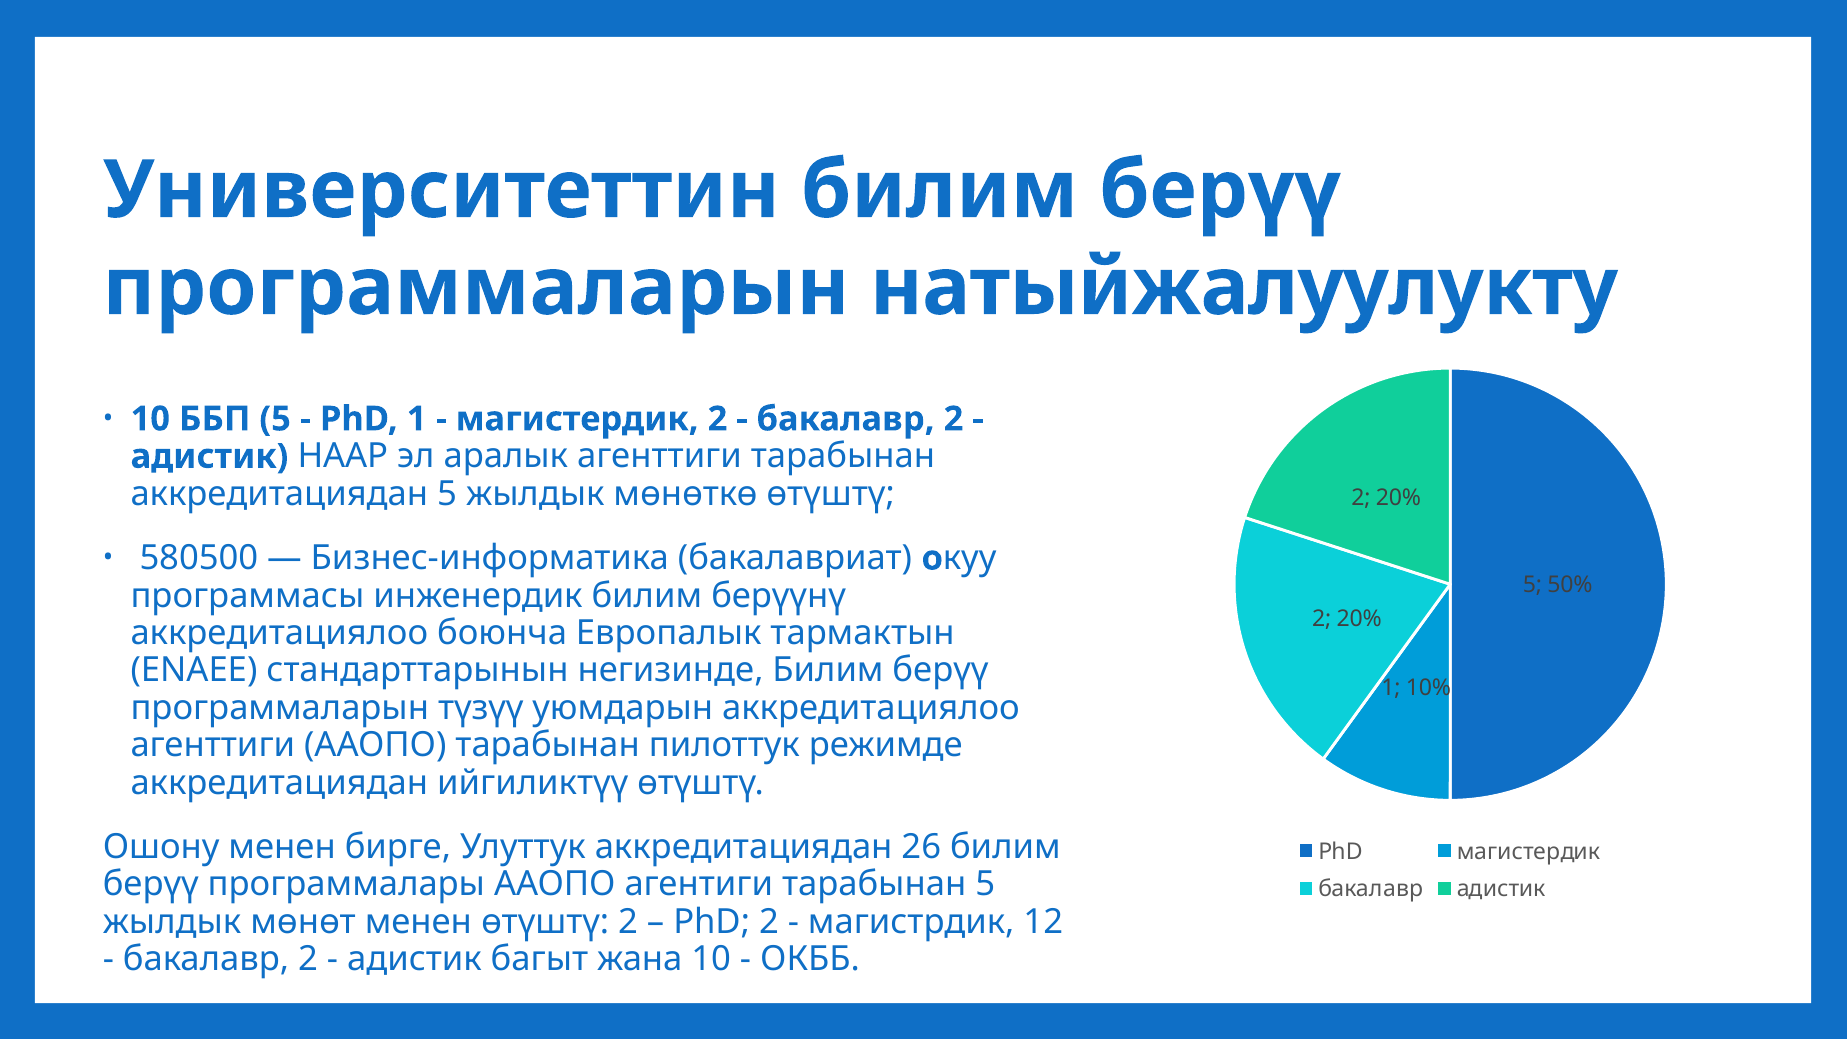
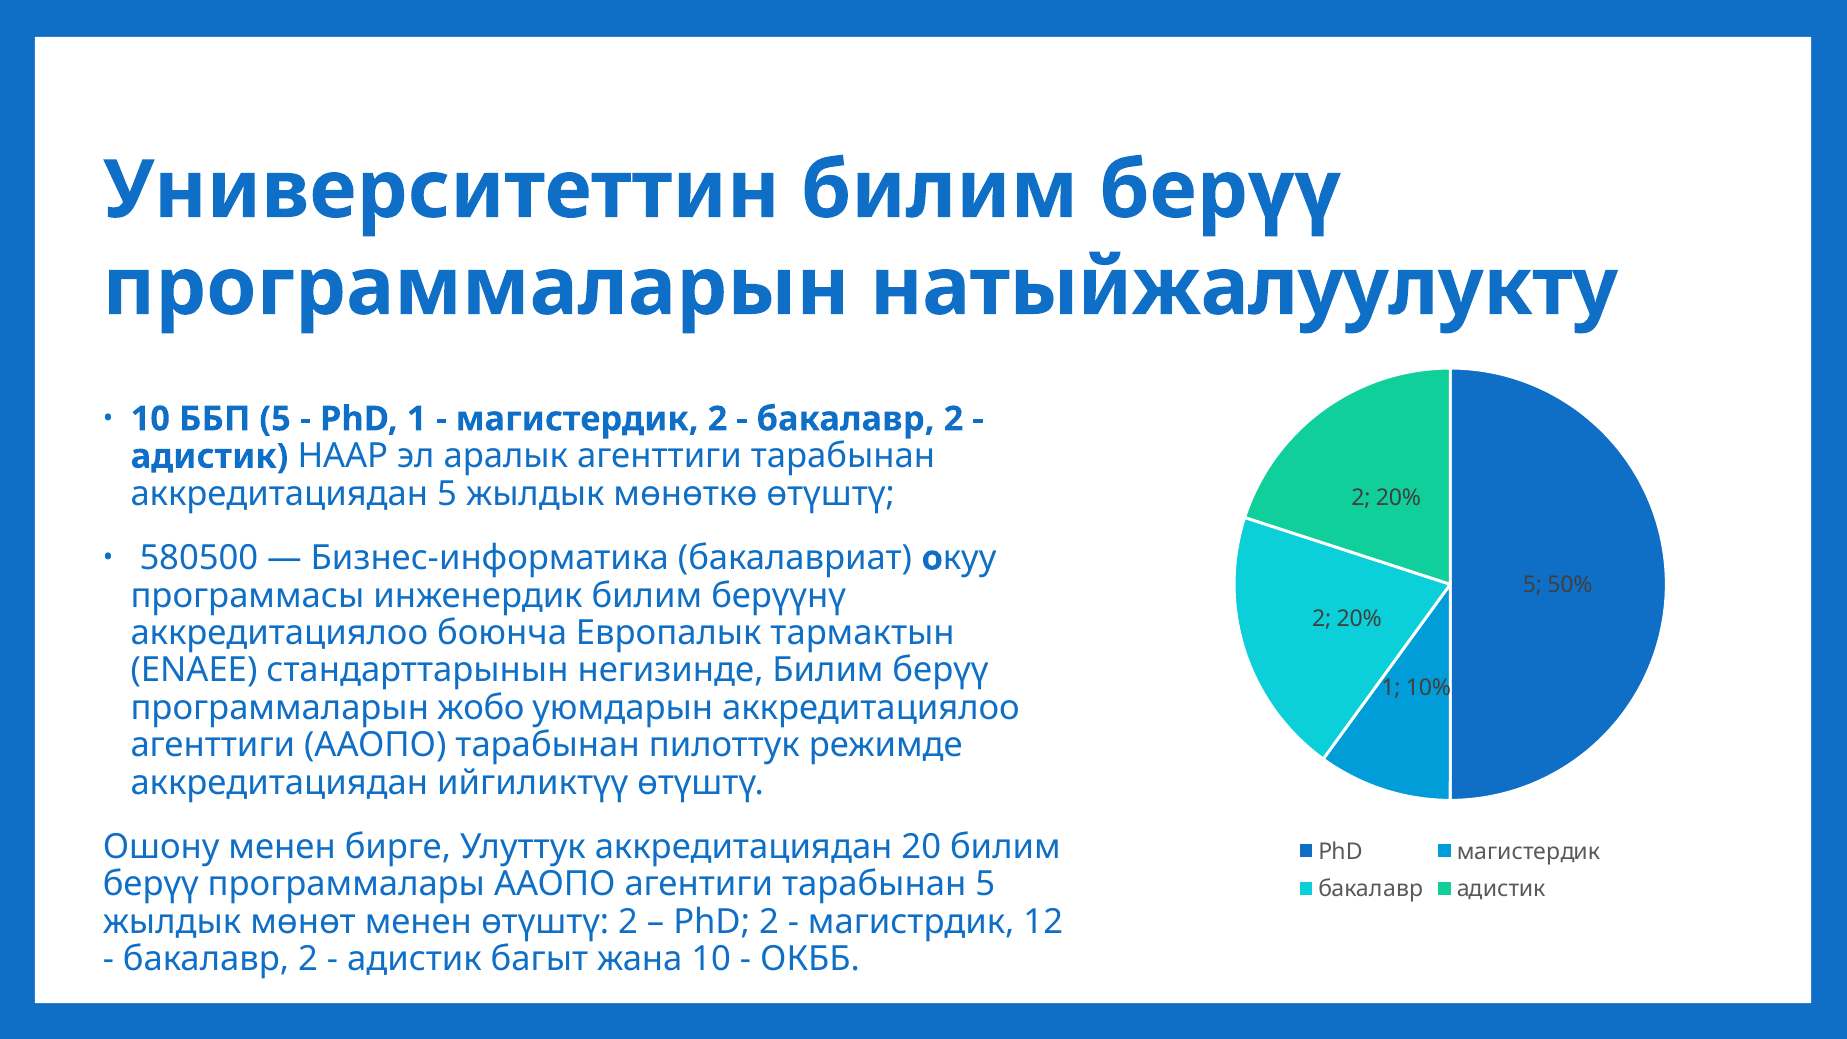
түзүү: түзүү -> жобо (481, 708)
26: 26 -> 20 (921, 847)
